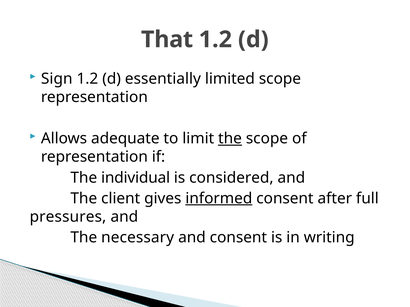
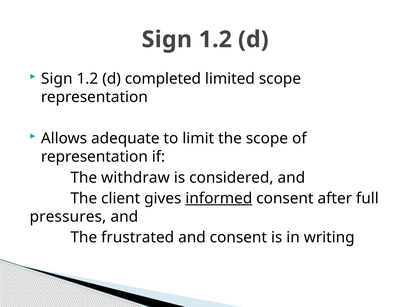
That: That -> Sign (167, 40)
essentially: essentially -> completed (163, 79)
the underline: present -> none (230, 139)
individual: individual -> withdraw (135, 178)
necessary: necessary -> frustrated (138, 238)
